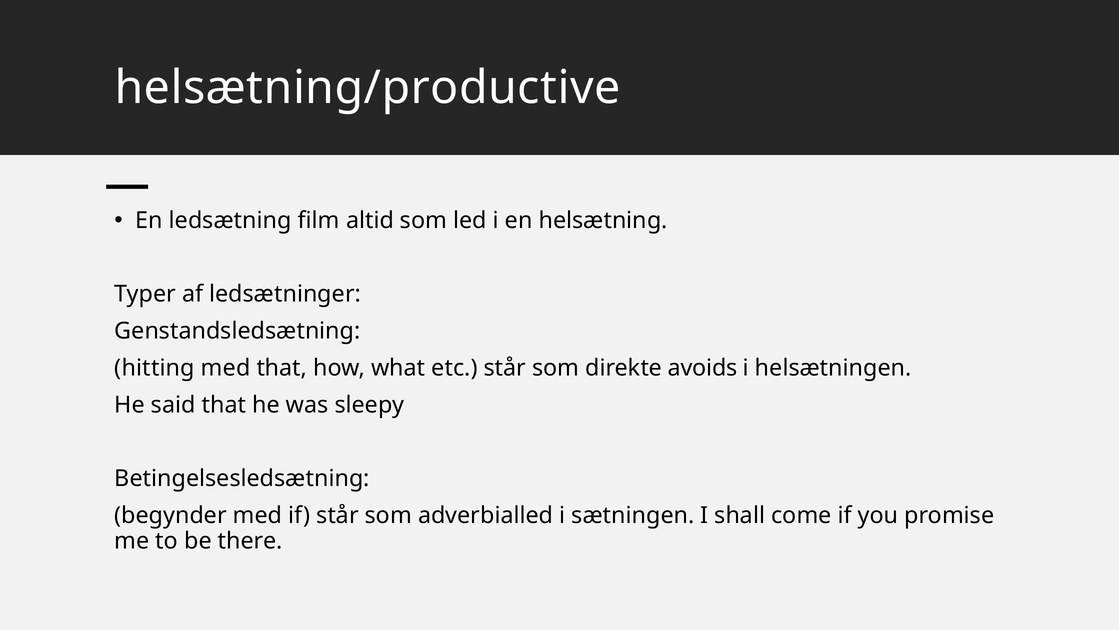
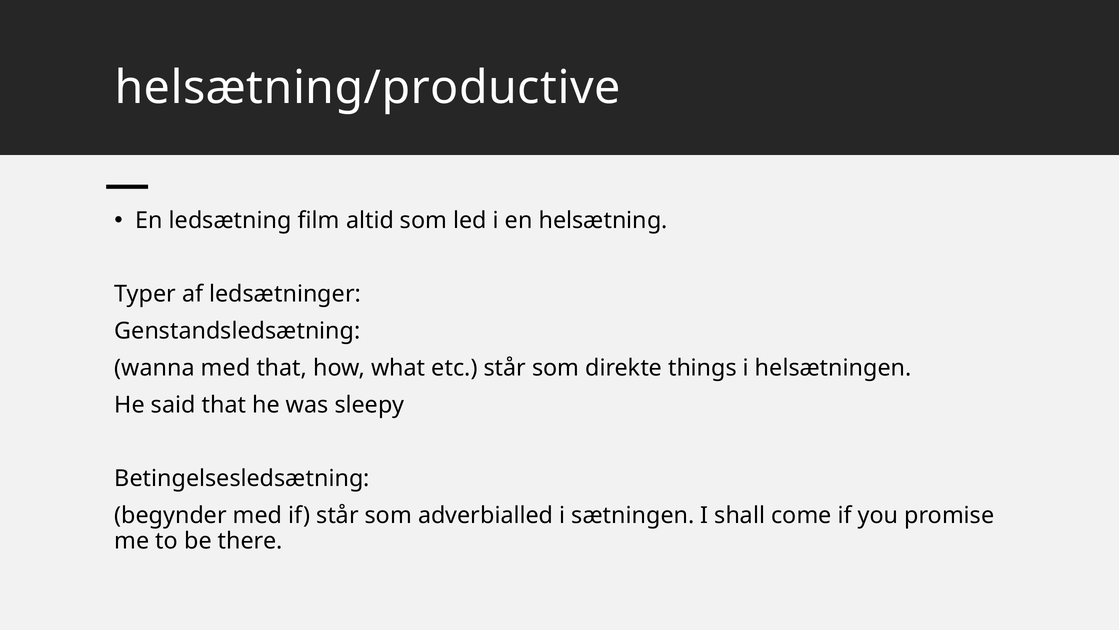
hitting: hitting -> wanna (155, 368)
avoids: avoids -> things (703, 368)
